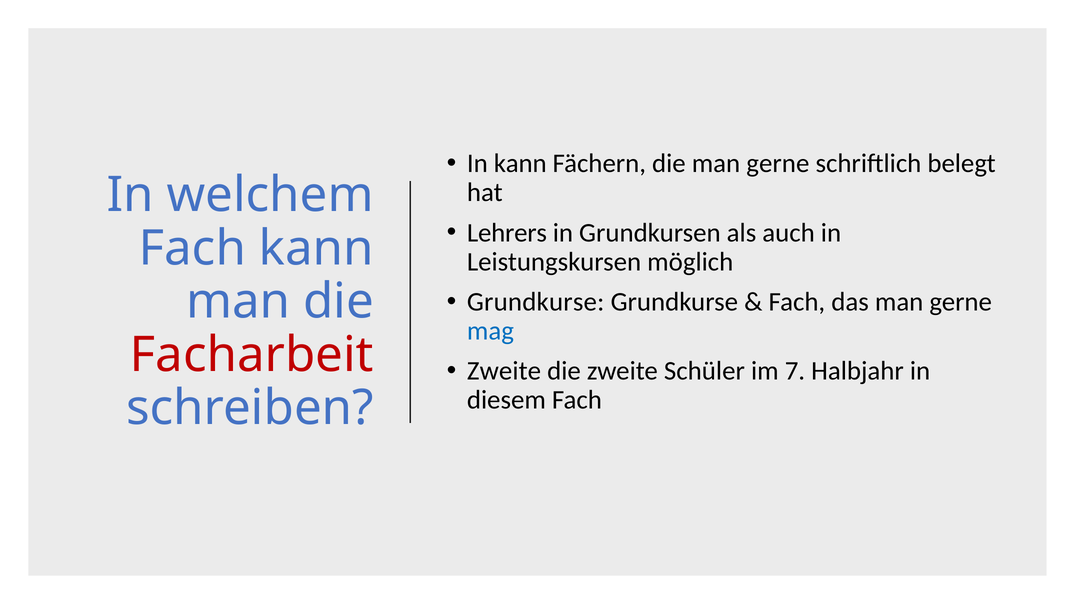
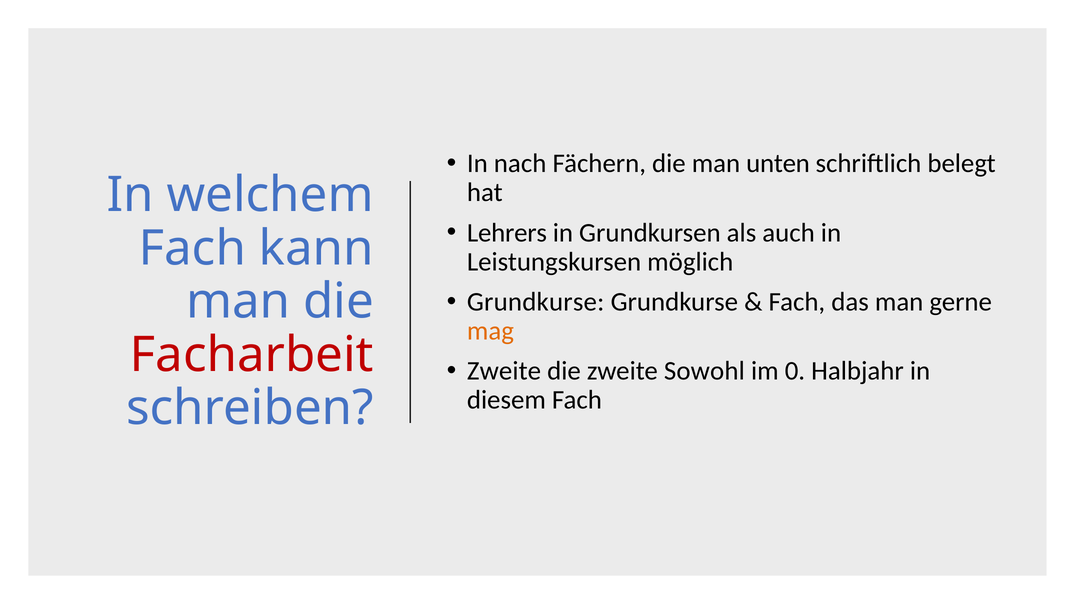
In kann: kann -> nach (520, 164)
die man gerne: gerne -> unten (778, 164)
mag colour: blue -> orange (490, 331)
Schüler: Schüler -> Sowohl (704, 371)
7: 7 -> 0 (795, 371)
